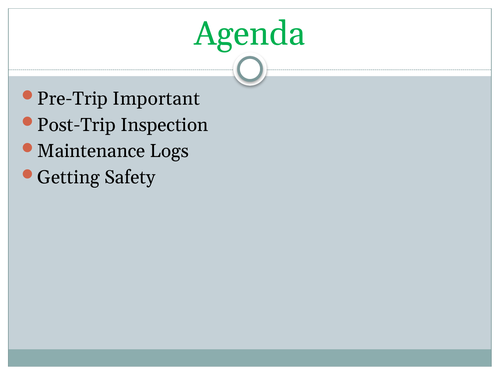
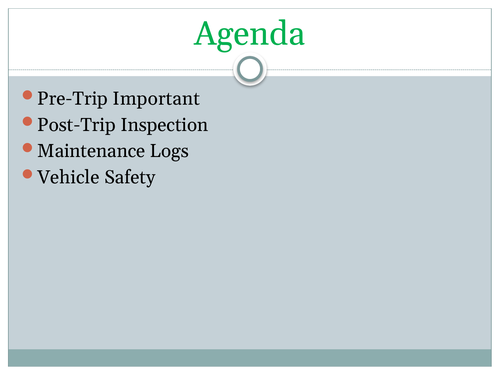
Getting: Getting -> Vehicle (69, 177)
